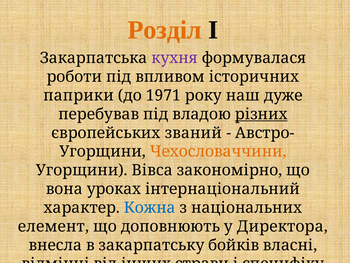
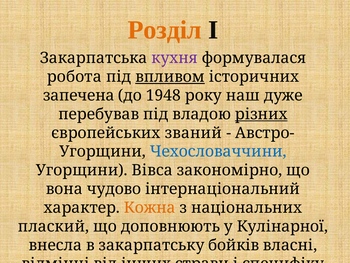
роботи: роботи -> робота (74, 77)
впливом underline: none -> present (170, 77)
паприки: паприки -> запечена (79, 95)
1971: 1971 -> 1948 (163, 95)
Чехословаччини colour: orange -> blue (218, 151)
уроках: уроках -> чудово (114, 189)
Кожна colour: blue -> orange (150, 207)
елемент: елемент -> плаский (53, 226)
Директора: Директора -> Кулінарної (282, 226)
